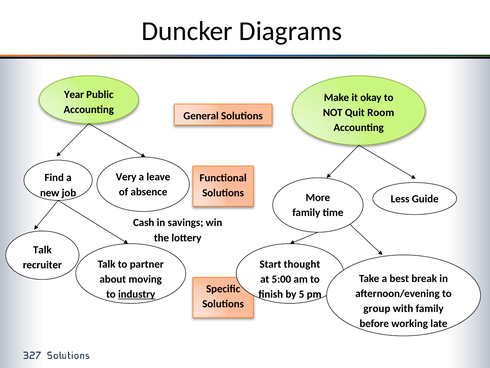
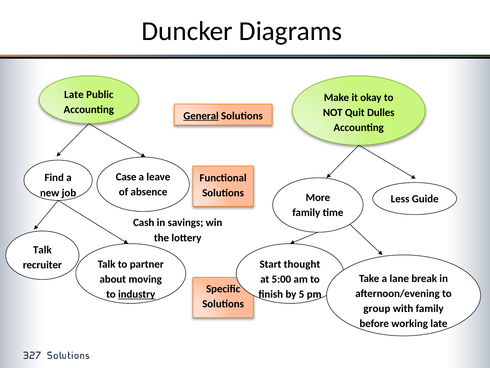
Year: Year -> Late (74, 94)
Room: Room -> Dulles (381, 113)
General underline: none -> present (201, 116)
Very: Very -> Case (126, 177)
best: best -> lane (399, 278)
